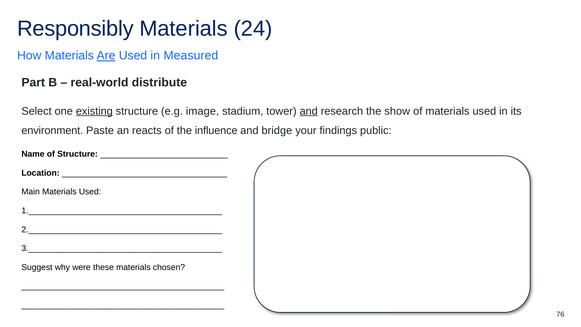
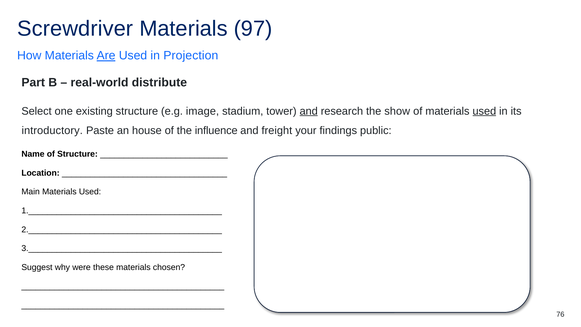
Responsibly: Responsibly -> Screwdriver (75, 29)
24: 24 -> 97 (253, 29)
Measured: Measured -> Projection (191, 56)
existing underline: present -> none (94, 111)
used underline: none -> present (484, 111)
environment: environment -> introductory (52, 131)
reacts: reacts -> house (147, 131)
bridge: bridge -> freight (277, 131)
